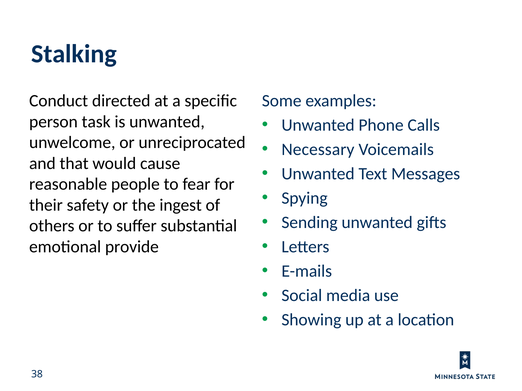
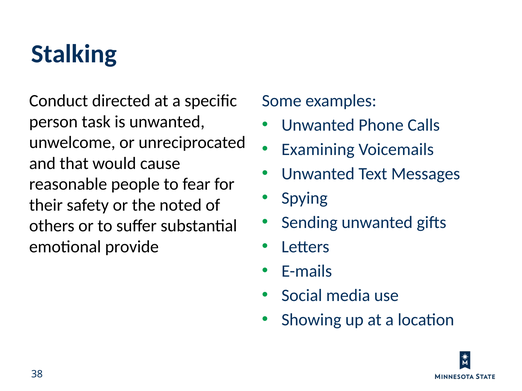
Necessary: Necessary -> Examining (318, 150)
ingest: ingest -> noted (181, 205)
